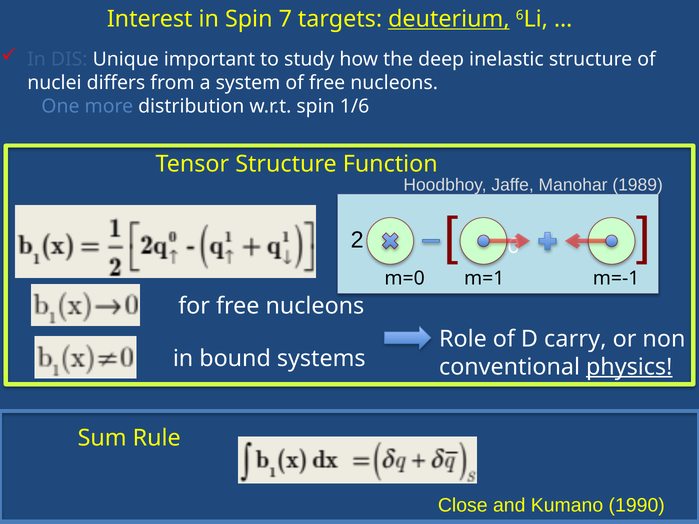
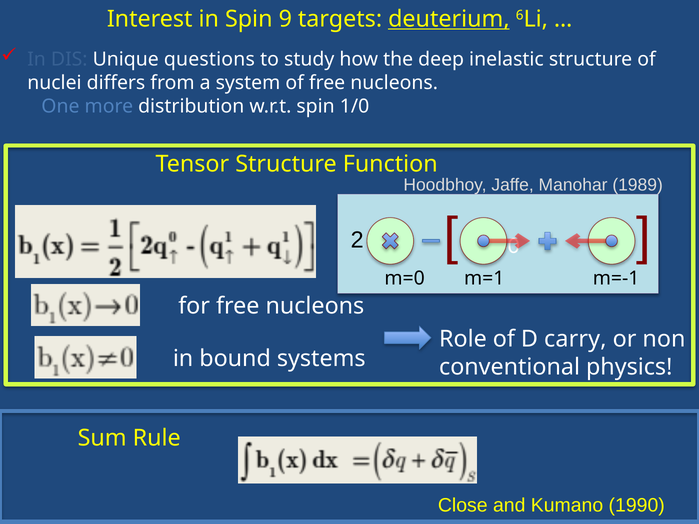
7: 7 -> 9 (285, 19)
important: important -> questions (209, 60)
1/6: 1/6 -> 1/0 (355, 106)
physics underline: present -> none (629, 367)
